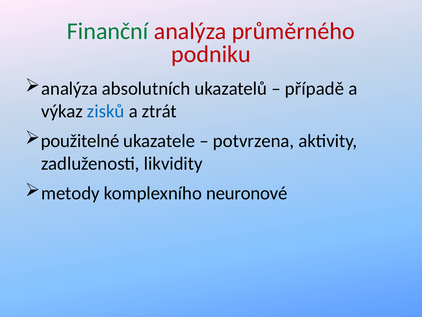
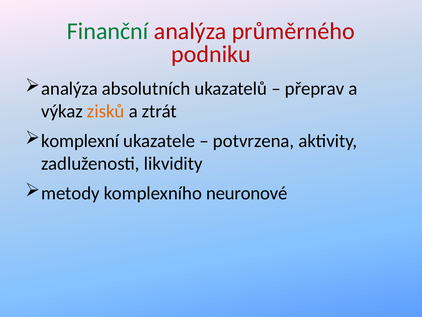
případě: případě -> přeprav (315, 89)
zisků colour: blue -> orange (106, 111)
použitelné: použitelné -> komplexní (80, 141)
